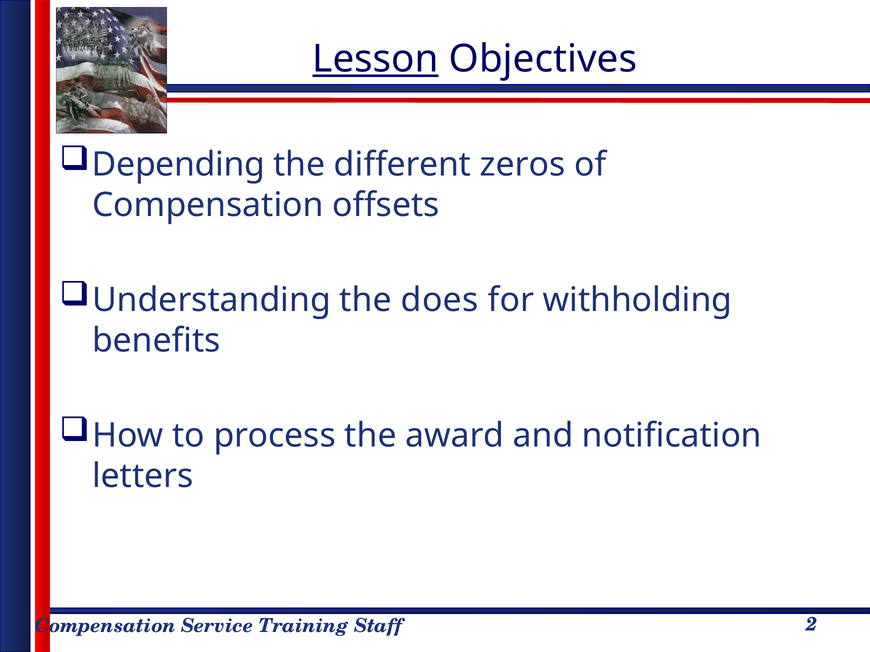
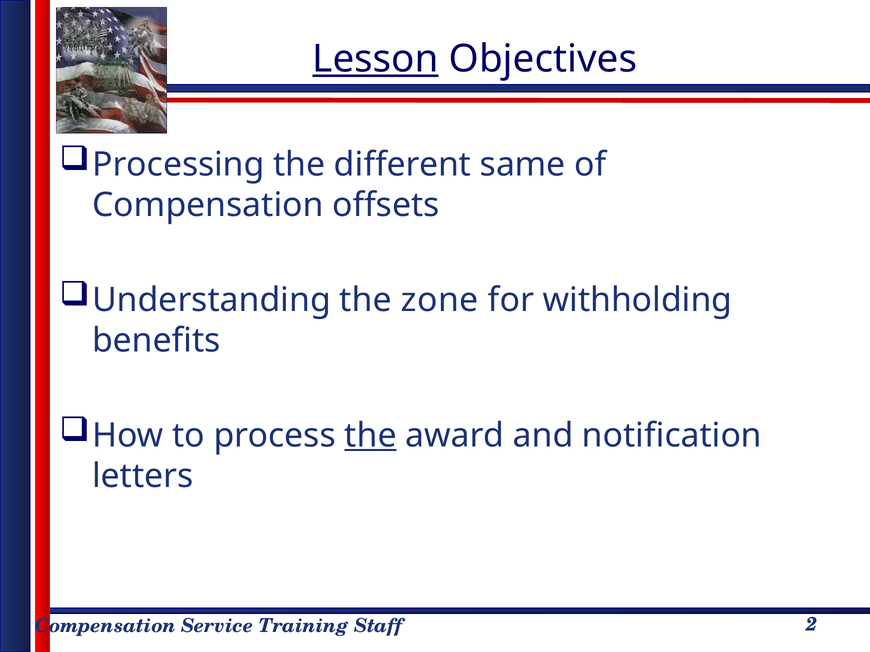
Depending: Depending -> Processing (178, 165)
zeros: zeros -> same (523, 165)
does: does -> zone (440, 300)
the underline: none -> present (371, 436)
